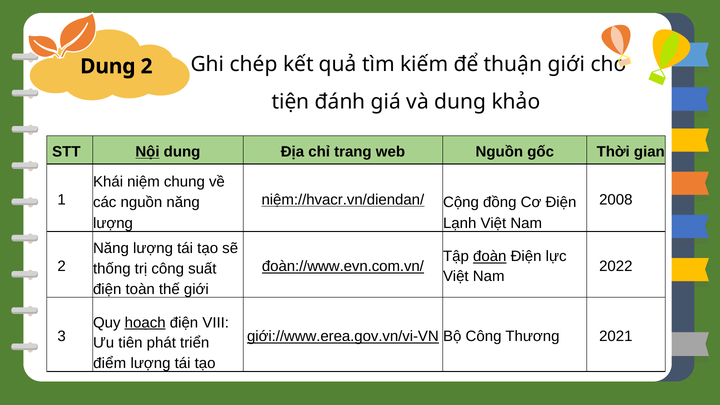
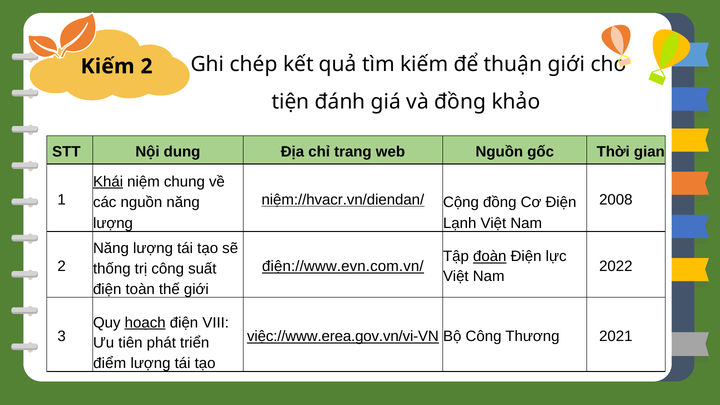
Dung: Dung -> Kiếm (108, 66)
và dung: dung -> đồng (460, 102)
Nội underline: present -> none (147, 152)
Khái underline: none -> present (108, 182)
đoàn://www.evn.com.vn/: đoàn://www.evn.com.vn/ -> điện://www.evn.com.vn/ (343, 266)
giới://www.erea.gov.vn/vi-VN: giới://www.erea.gov.vn/vi-VN -> việc://www.erea.gov.vn/vi-VN (343, 336)
